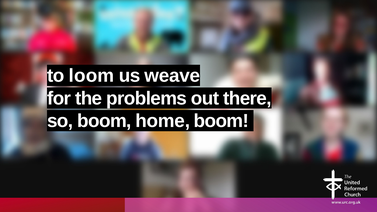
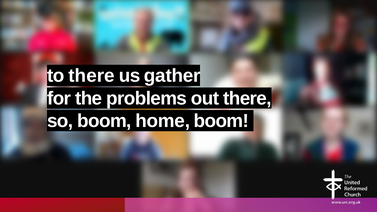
to loom: loom -> there (92, 76)
weave: weave -> gather (172, 76)
